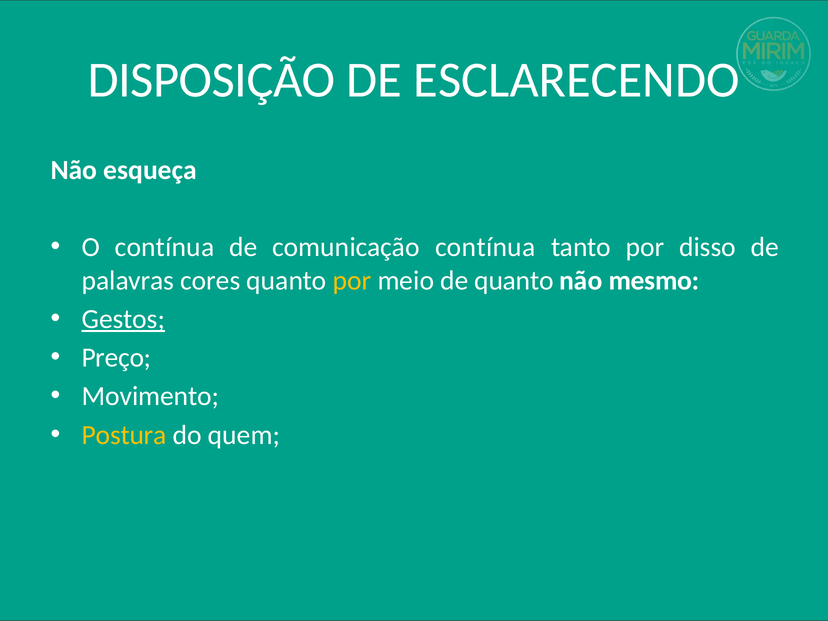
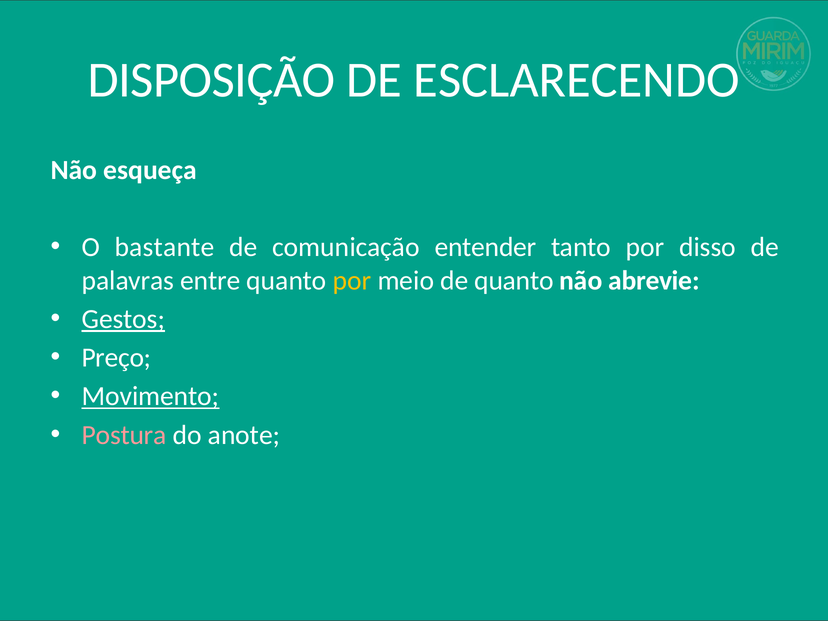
O contínua: contínua -> bastante (165, 247)
comunicação contínua: contínua -> entender (485, 247)
cores: cores -> entre (210, 280)
mesmo: mesmo -> abrevie (654, 280)
Movimento underline: none -> present (151, 396)
Postura colour: yellow -> pink (124, 435)
quem: quem -> anote (244, 435)
